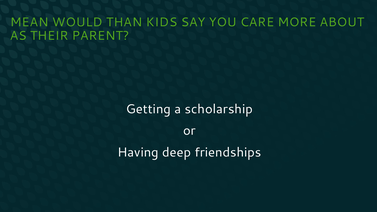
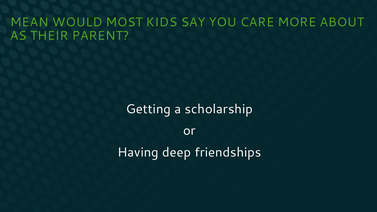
THAN: THAN -> MOST (124, 22)
